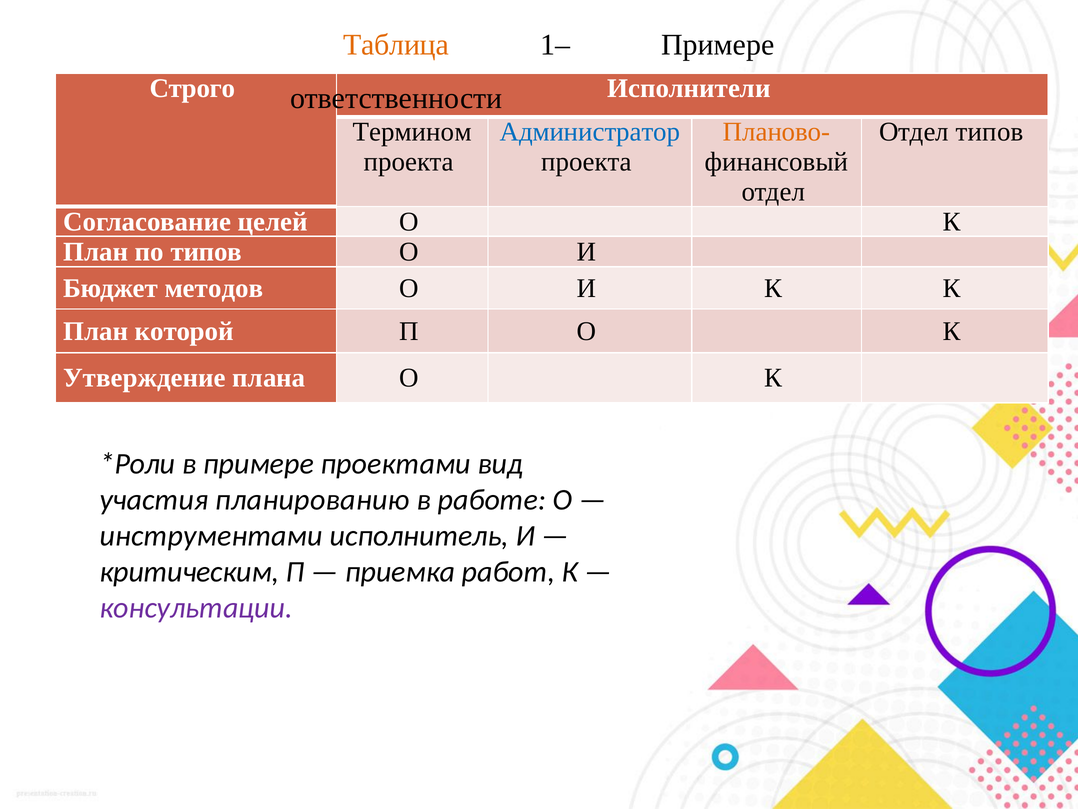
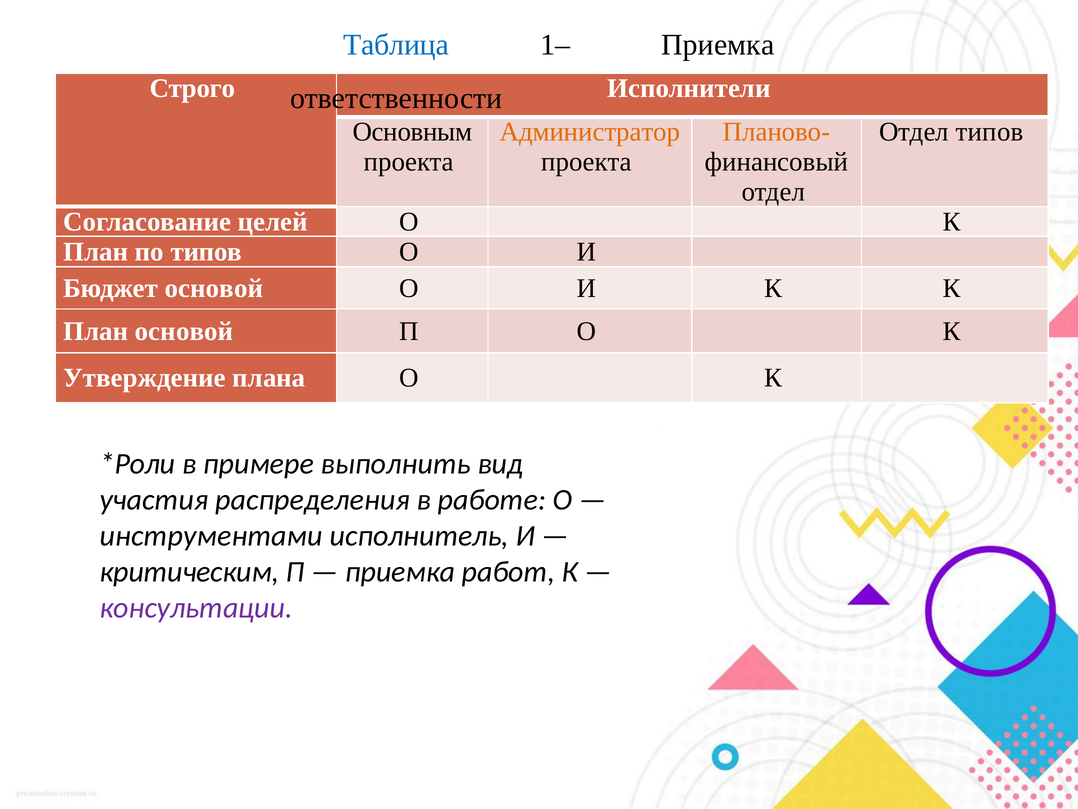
Таблица colour: orange -> blue (396, 45)
1– Примере: Примере -> Приемка (718, 45)
Термином: Термином -> Основным (412, 132)
Администратор colour: blue -> orange (590, 132)
Бюджет методов: методов -> основой (214, 288)
План которой: которой -> основой (184, 331)
проектами: проектами -> выполнить (396, 464)
планированию: планированию -> распределения (312, 500)
